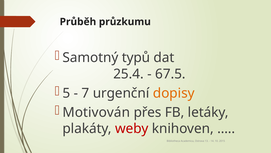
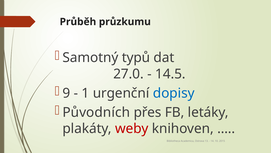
25.4: 25.4 -> 27.0 (128, 74)
67.5: 67.5 -> 14.5 (170, 74)
5: 5 -> 9 (66, 93)
7: 7 -> 1 (85, 93)
dopisy colour: orange -> blue (174, 93)
Motivován: Motivován -> Původních (96, 112)
